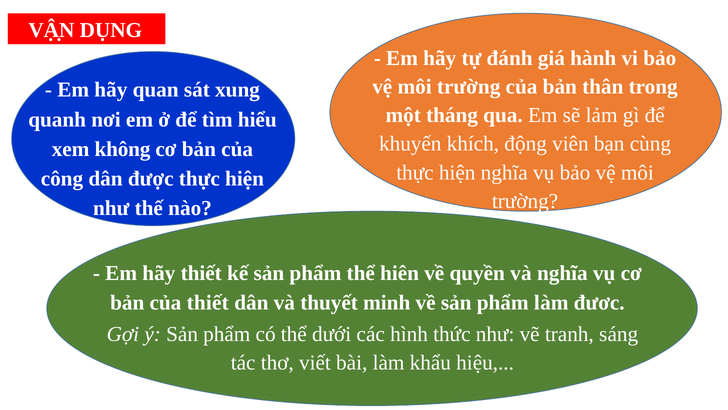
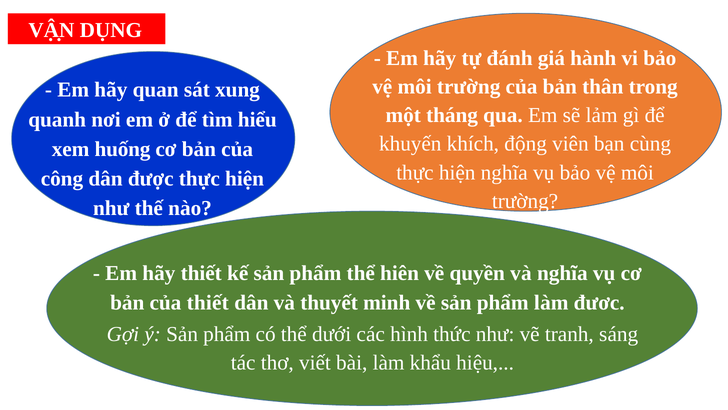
không: không -> huống (123, 149)
